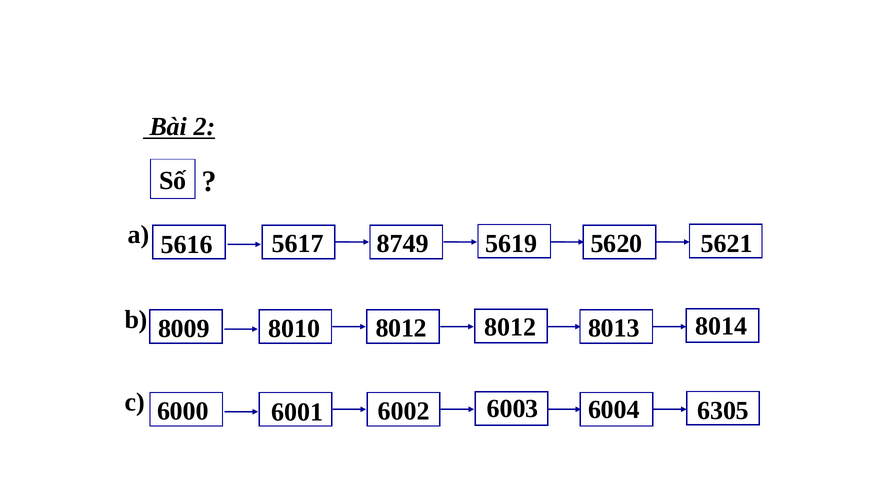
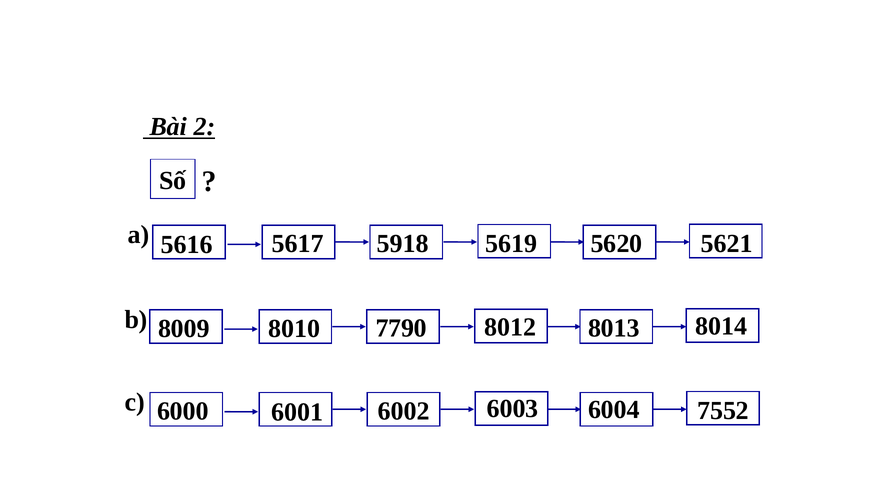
8749: 8749 -> 5918 (403, 244)
8010 8012: 8012 -> 7790 (401, 328)
6305: 6305 -> 7552 (723, 410)
